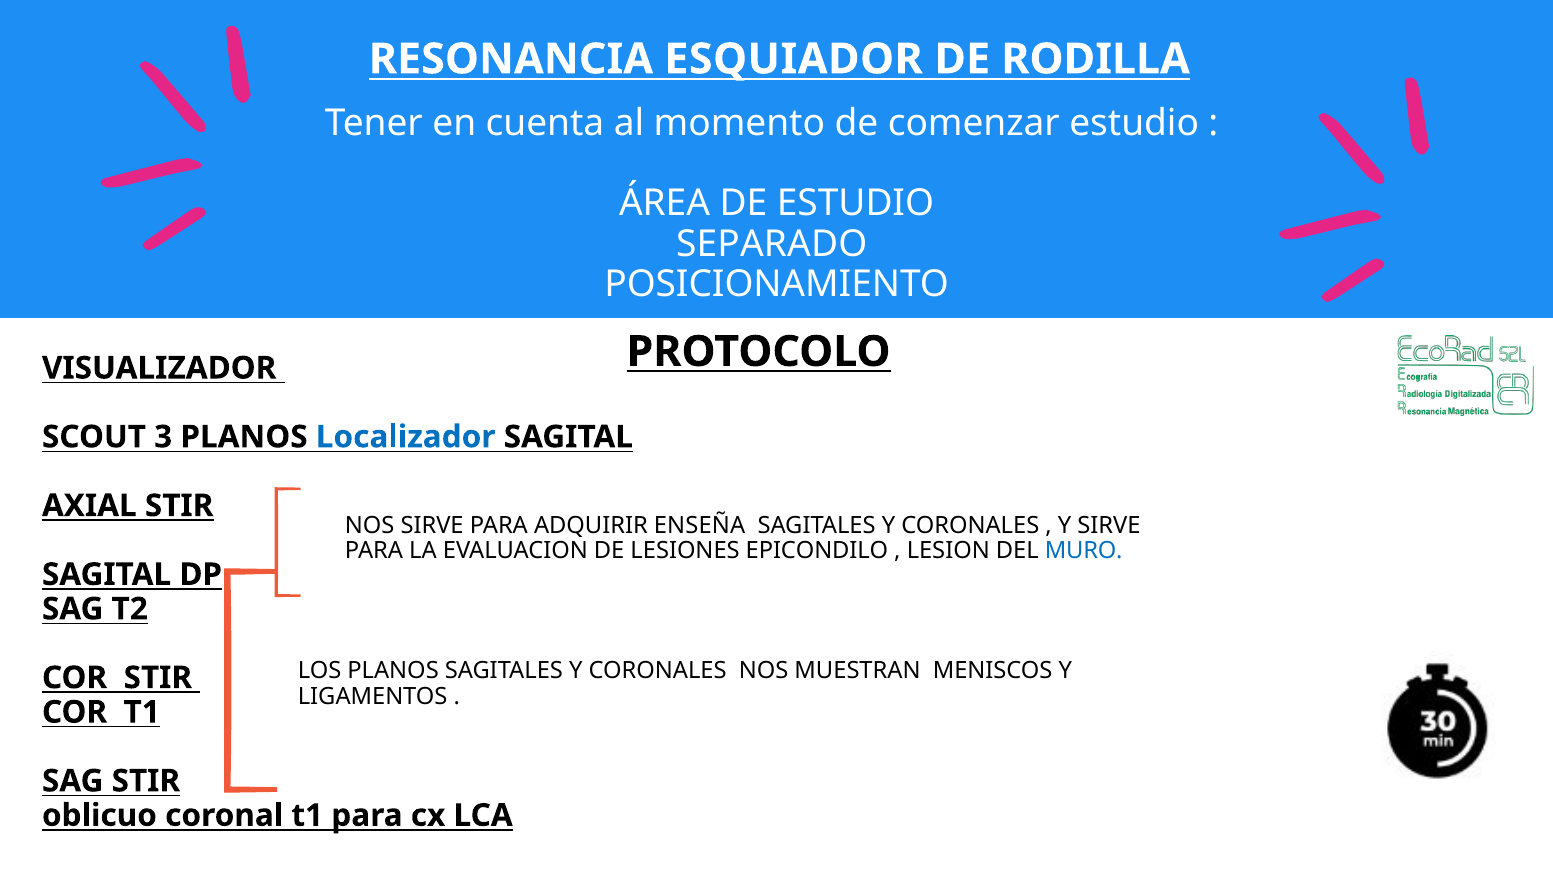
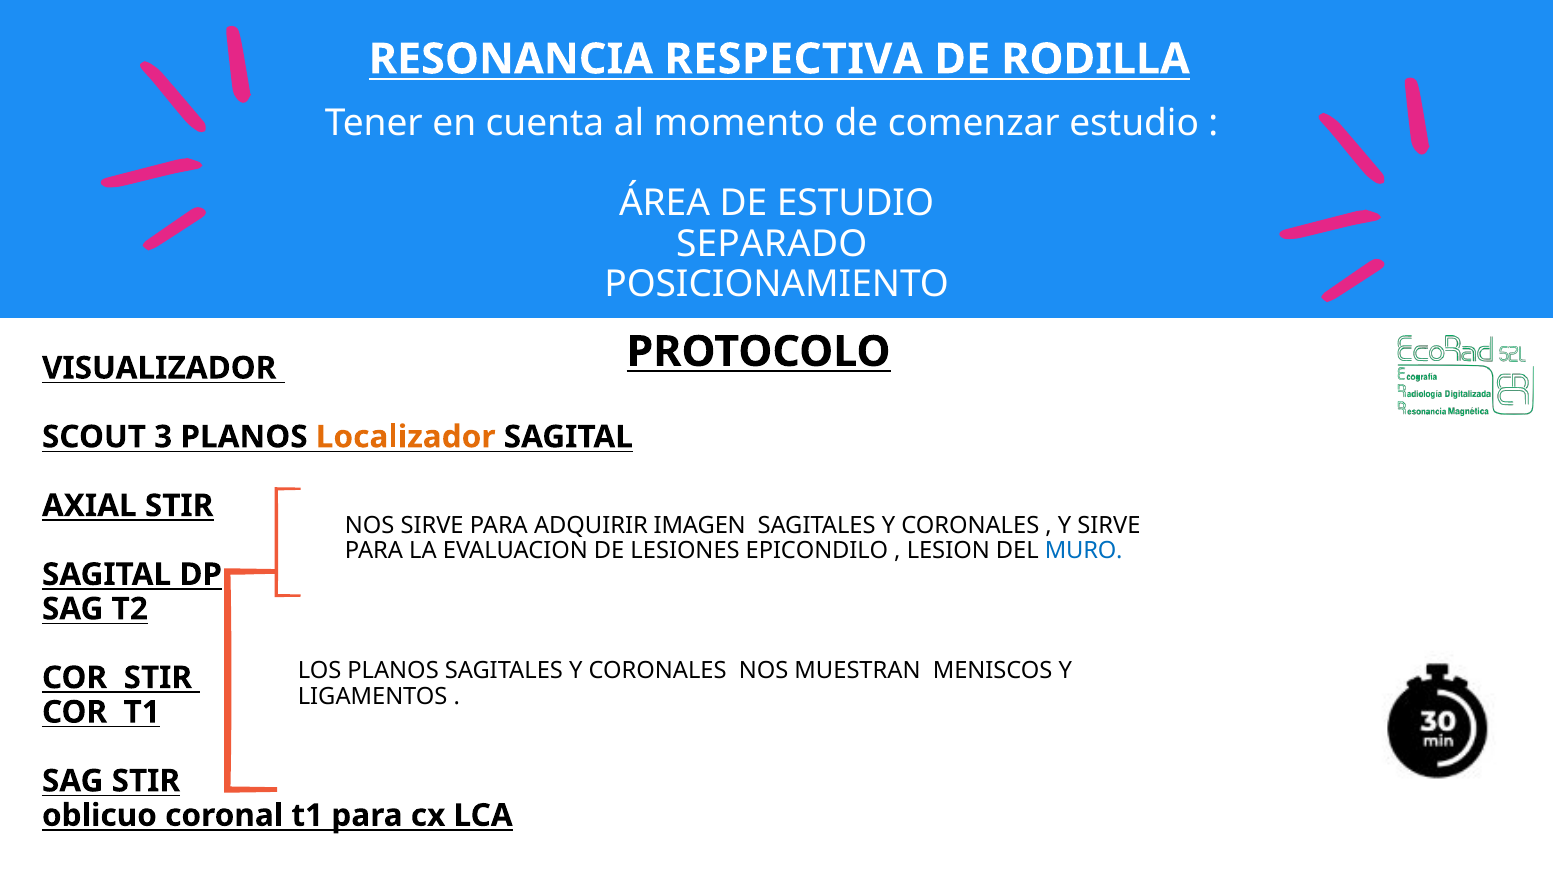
ESQUIADOR: ESQUIADOR -> RESPECTIVA (794, 59)
Localizador colour: blue -> orange (406, 437)
ENSEÑA: ENSEÑA -> IMAGEN (700, 525)
